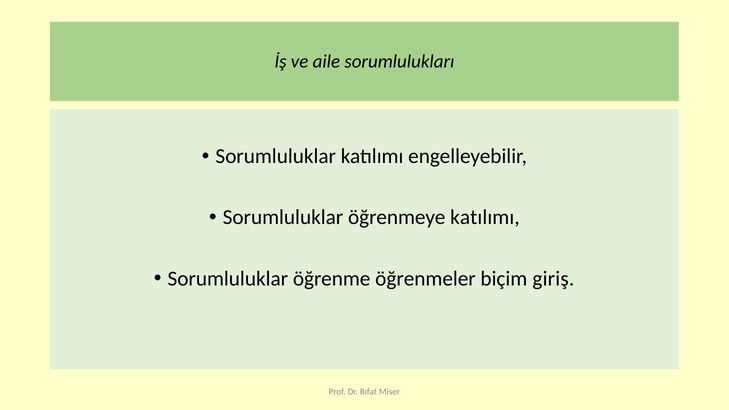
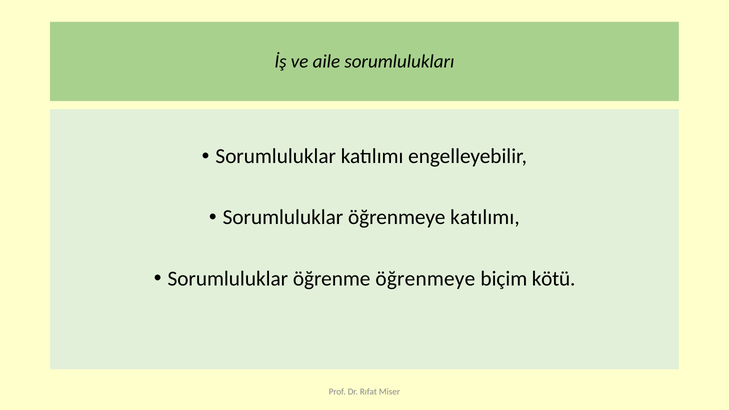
öğrenme öğrenmeler: öğrenmeler -> öğrenmeye (425, 279)
giriş: giriş -> kötü (554, 279)
